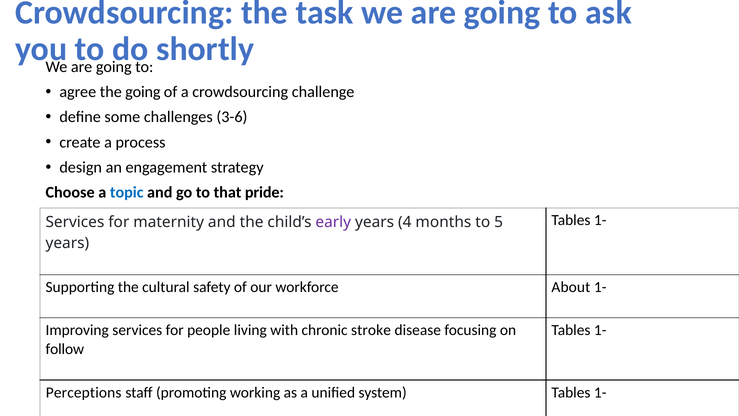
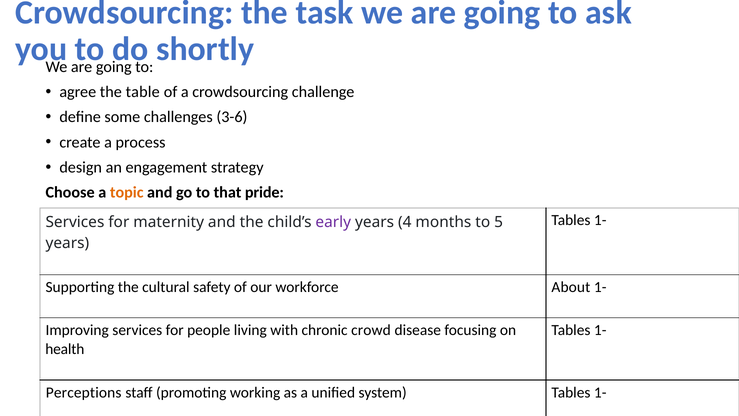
the going: going -> table (143, 92)
topic colour: blue -> orange (127, 192)
stroke: stroke -> crowd (371, 330)
follow: follow -> health (65, 349)
